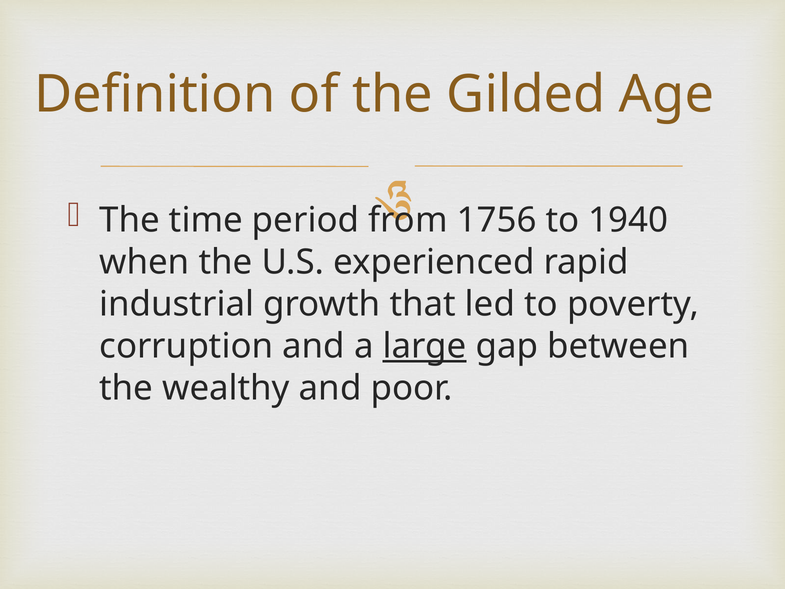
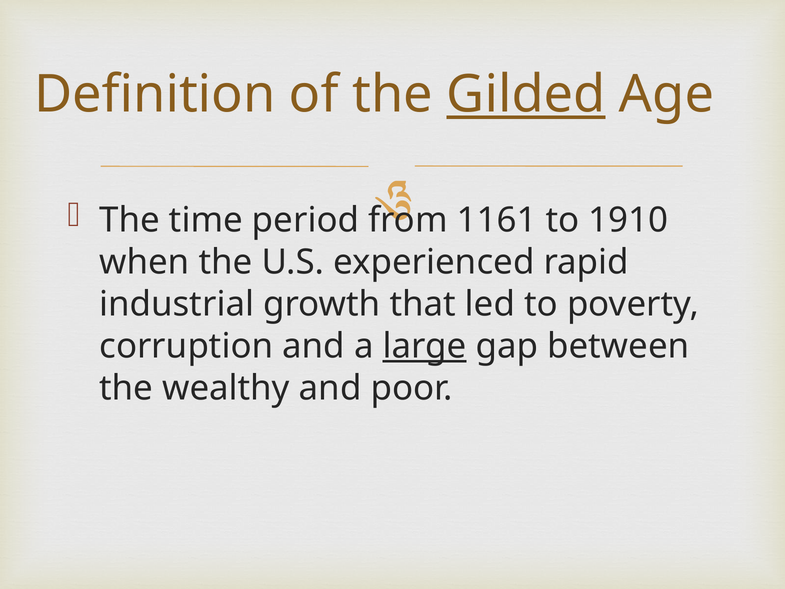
Gilded underline: none -> present (526, 95)
1756: 1756 -> 1161 (497, 220)
1940: 1940 -> 1910 (628, 220)
